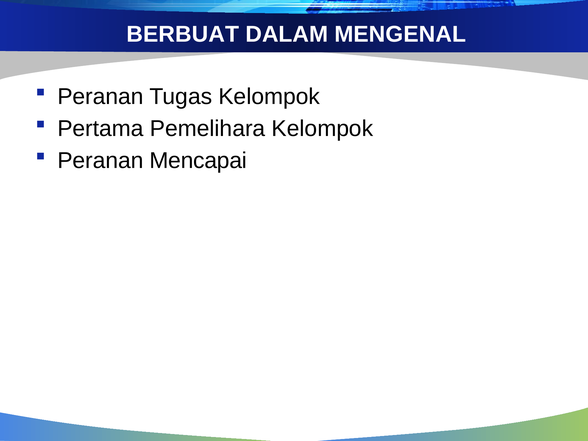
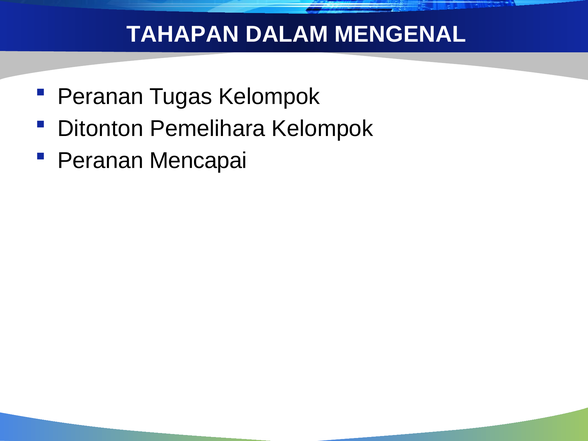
BERBUAT: BERBUAT -> TAHAPAN (183, 34)
Pertama: Pertama -> Ditonton (100, 129)
